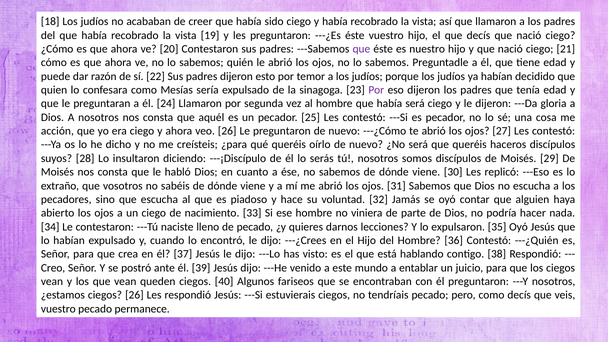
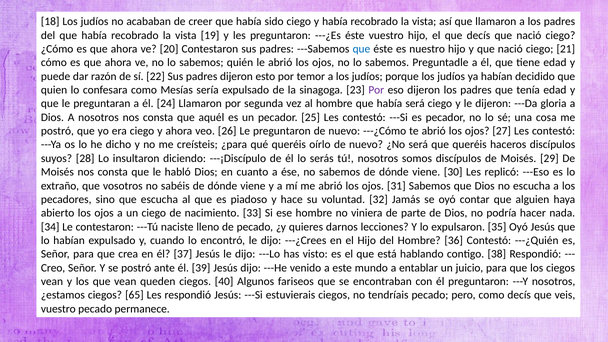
que colour: purple -> blue (361, 49)
acción: acción -> postró (57, 131)
ciegos 26: 26 -> 65 (134, 295)
